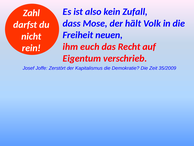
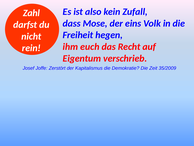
hält: hält -> eins (133, 23)
neuen: neuen -> hegen (109, 35)
